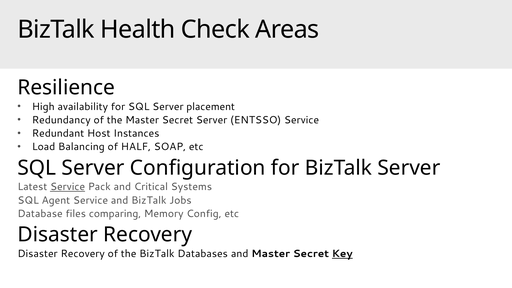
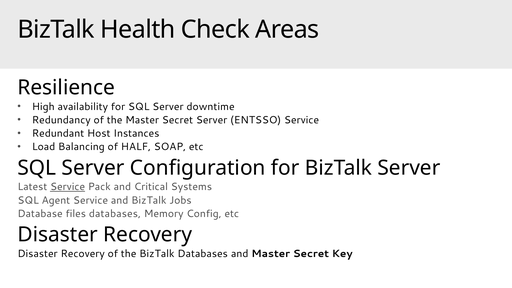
placement: placement -> downtime (211, 107)
files comparing: comparing -> databases (115, 214)
Key underline: present -> none (342, 254)
